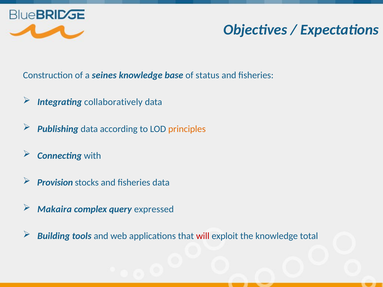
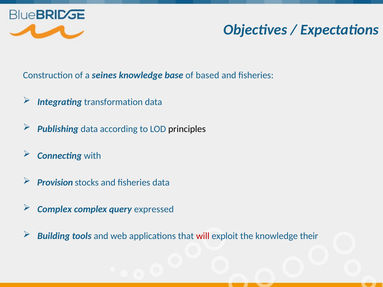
status: status -> based (207, 75)
collaboratively: collaboratively -> transformation (113, 102)
principles colour: orange -> black (187, 129)
Makaira: Makaira -> Complex (55, 209)
total: total -> their (309, 236)
